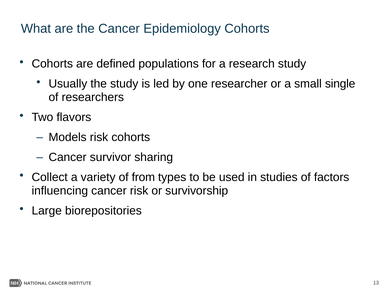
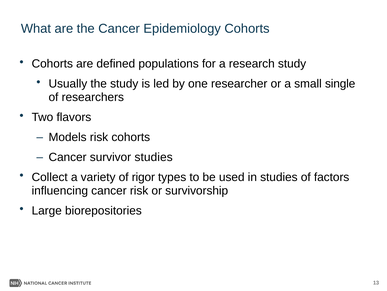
survivor sharing: sharing -> studies (154, 157)
from: from -> rigor (143, 177)
